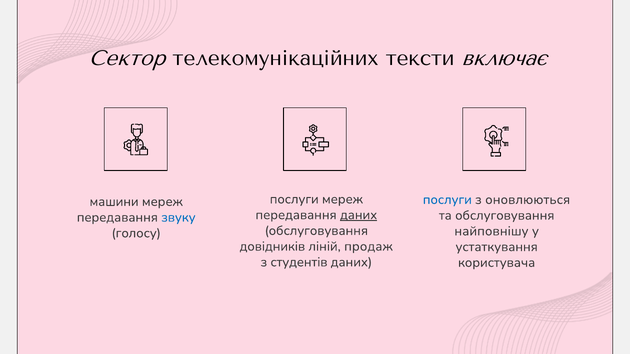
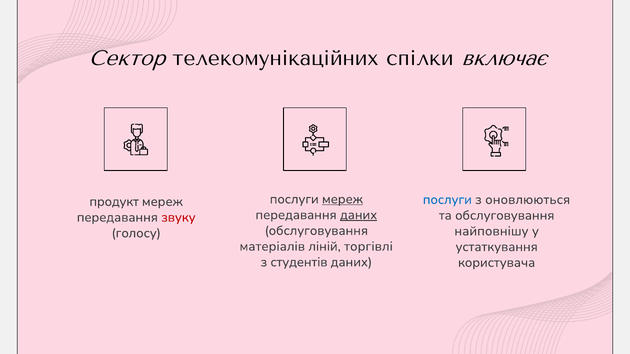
тексти: тексти -> спілки (420, 59)
мереж underline: none -> present (343, 199)
машини: машини -> продукт (114, 202)
звуку colour: blue -> red (178, 218)
довідників: довідників -> матеріалів (272, 247)
продаж: продаж -> торгівлі (368, 247)
